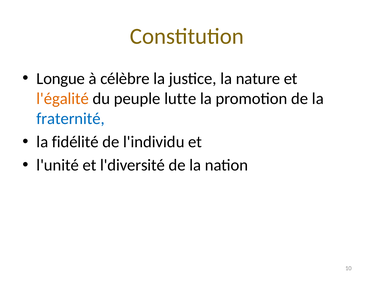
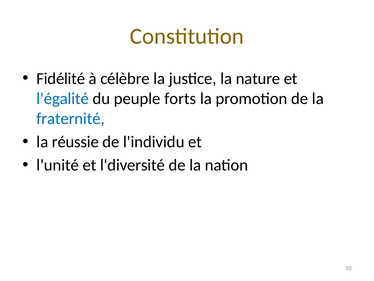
Longue: Longue -> Fidélité (61, 78)
l'égalité colour: orange -> blue (63, 98)
lutte: lutte -> forts (180, 98)
fidélité: fidélité -> réussie (75, 142)
